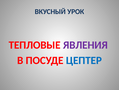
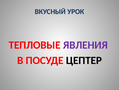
ЦЕПТЕР colour: blue -> black (84, 60)
